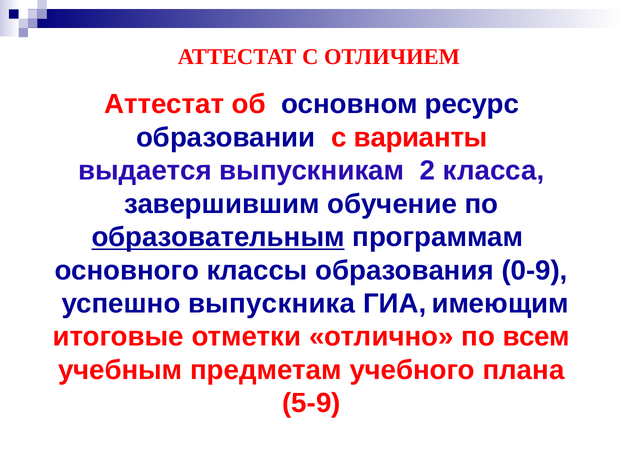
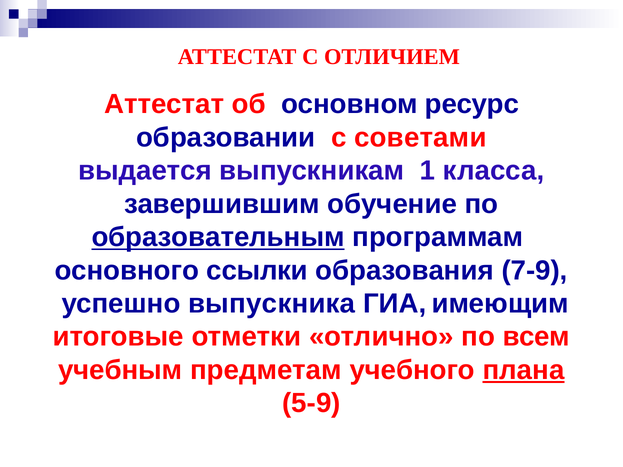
варианты: варианты -> советами (420, 138)
2: 2 -> 1 (427, 171)
классы: классы -> ссылки (257, 271)
0-9: 0-9 -> 7-9 (535, 271)
плана underline: none -> present (523, 370)
